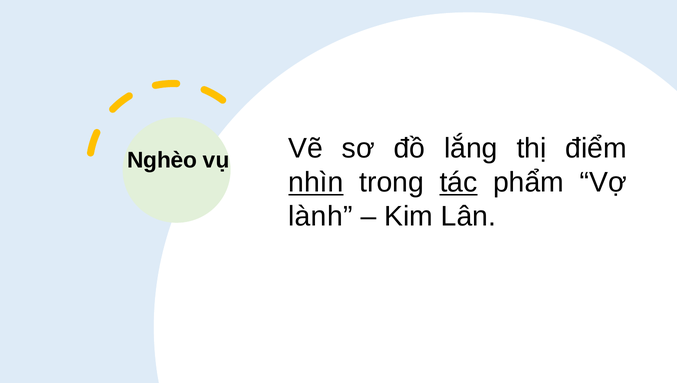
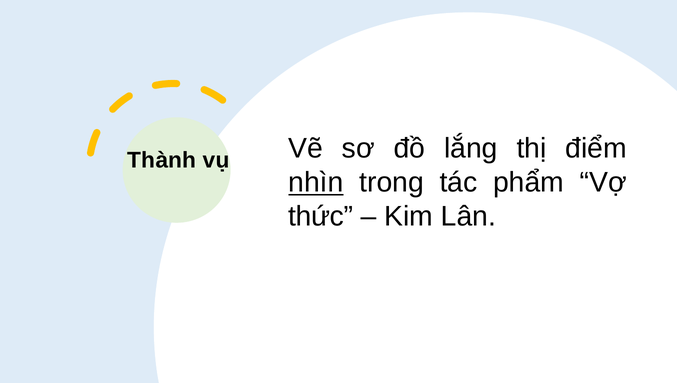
Nghèo: Nghèo -> Thành (162, 160)
tác underline: present -> none (459, 183)
lành: lành -> thức (321, 217)
